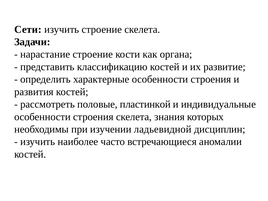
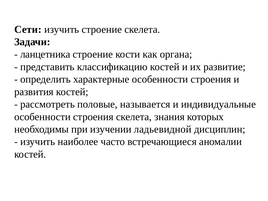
нарастание: нарастание -> ланцетника (45, 54)
пластинкой: пластинкой -> называется (145, 104)
